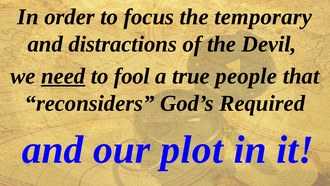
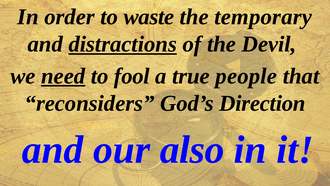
focus: focus -> waste (149, 17)
distractions underline: none -> present (123, 44)
Required: Required -> Direction (262, 103)
plot: plot -> also (192, 150)
